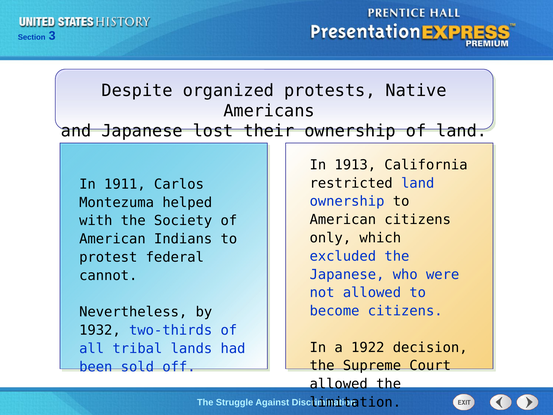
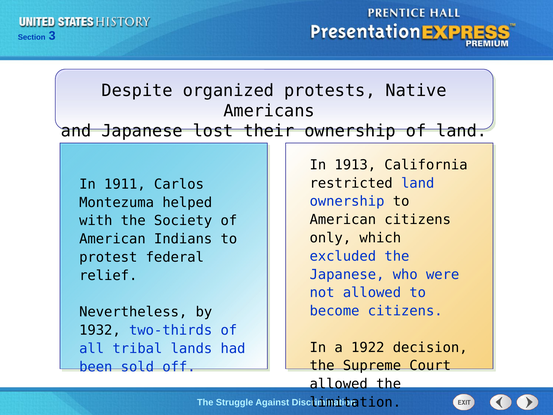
cannot: cannot -> relief (108, 275)
